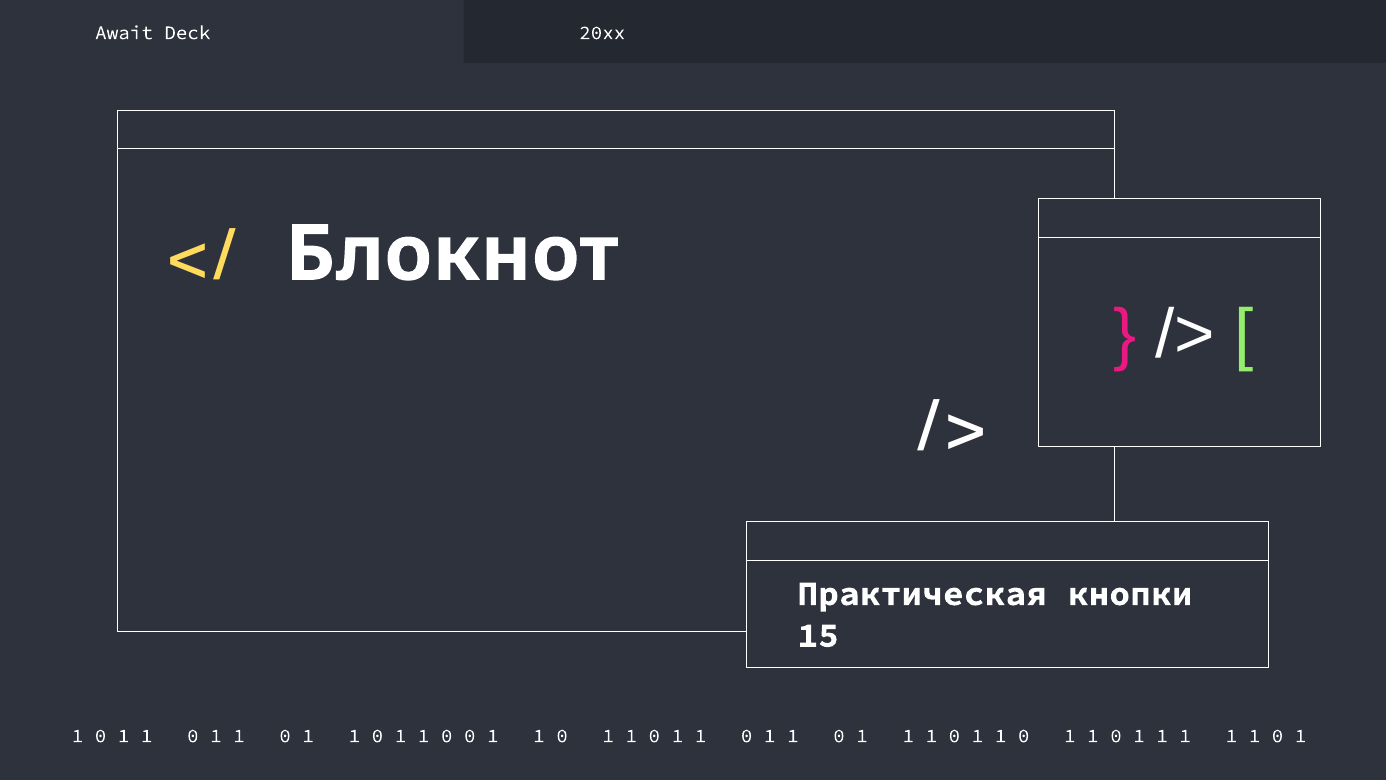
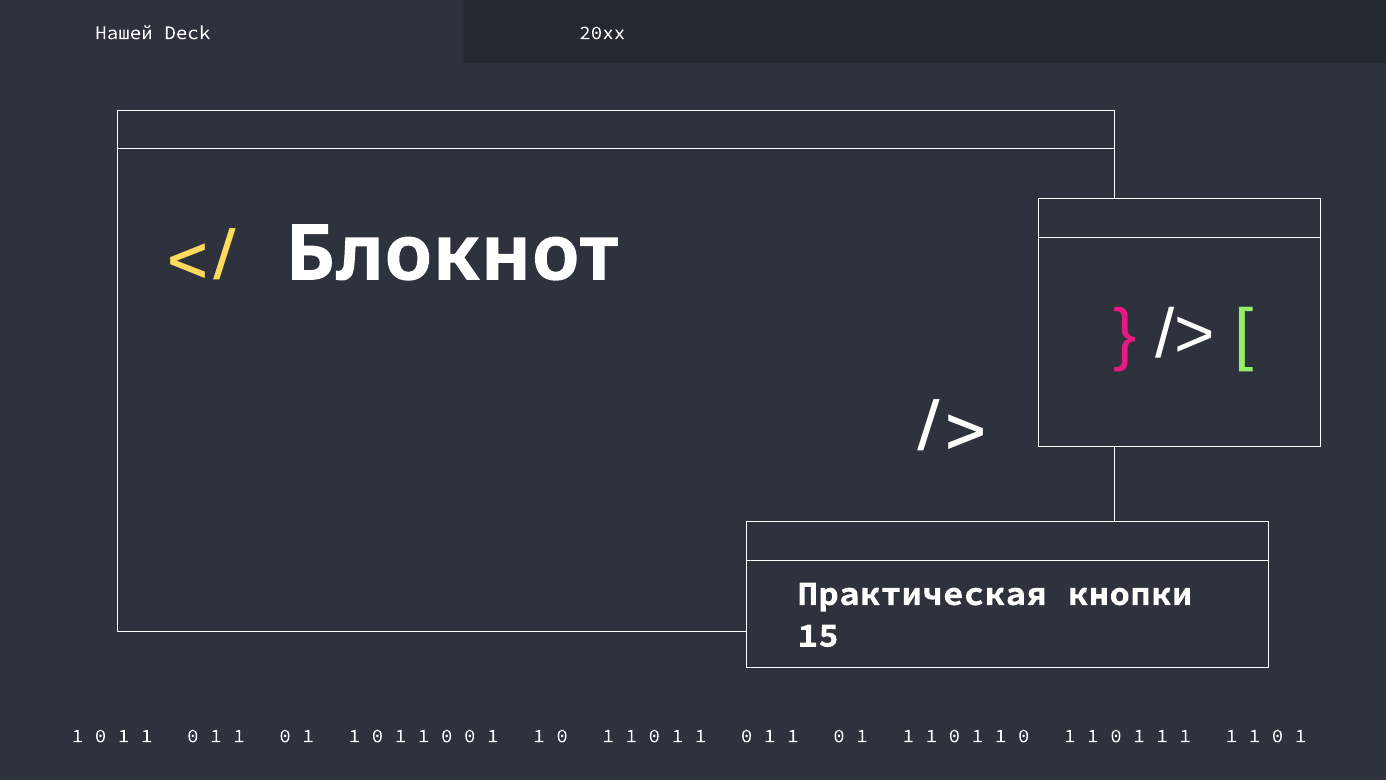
Await: Await -> Нашей (124, 33)
